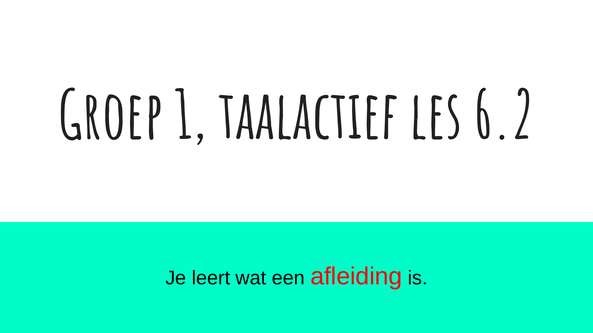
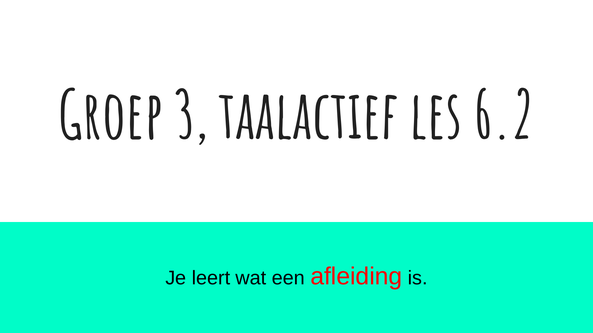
1: 1 -> 3 (191, 117)
